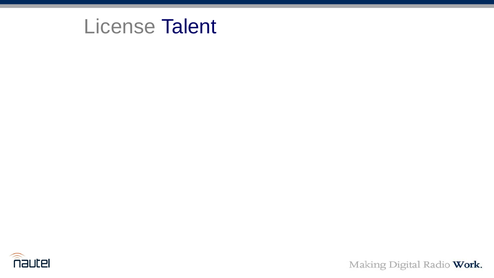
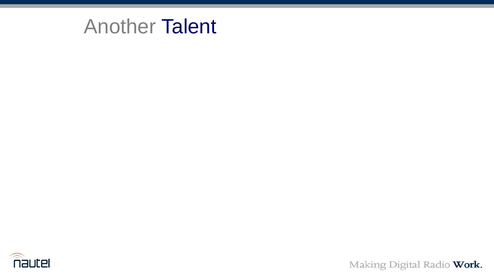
License: License -> Another (120, 27)
